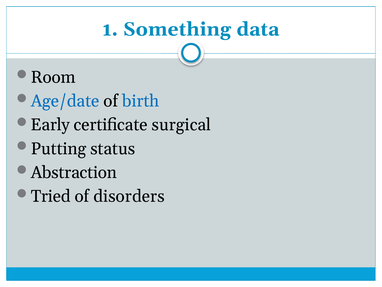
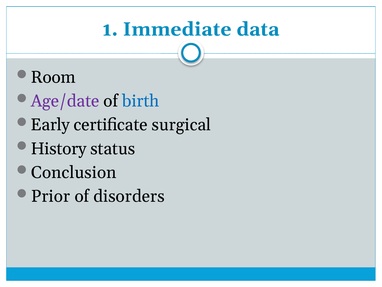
Something: Something -> Immediate (177, 29)
Age/date colour: blue -> purple (65, 101)
Putting: Putting -> History (59, 148)
Abstraction: Abstraction -> Conclusion (74, 172)
Tried: Tried -> Prior (51, 196)
